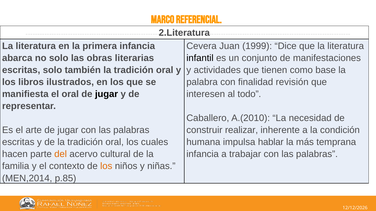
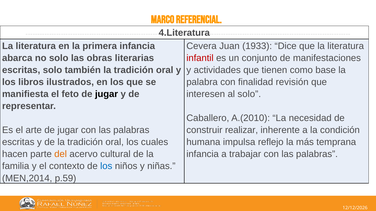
2.Literatura: 2.Literatura -> 4.Literatura (184, 33)
1999: 1999 -> 1933 (257, 46)
infantil colour: black -> red (200, 58)
el oral: oral -> feto (70, 94)
al todo: todo -> solo (249, 94)
hablar: hablar -> reflejo (271, 142)
los colour: orange -> blue (106, 167)
p.85: p.85 -> p.59 (66, 179)
